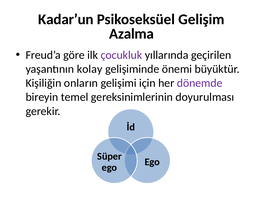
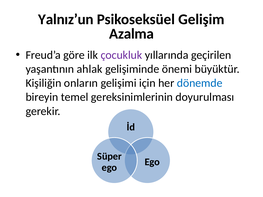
Kadar’un: Kadar’un -> Yalnız’un (66, 19)
kolay: kolay -> ahlak (90, 69)
dönemde colour: purple -> blue (200, 83)
